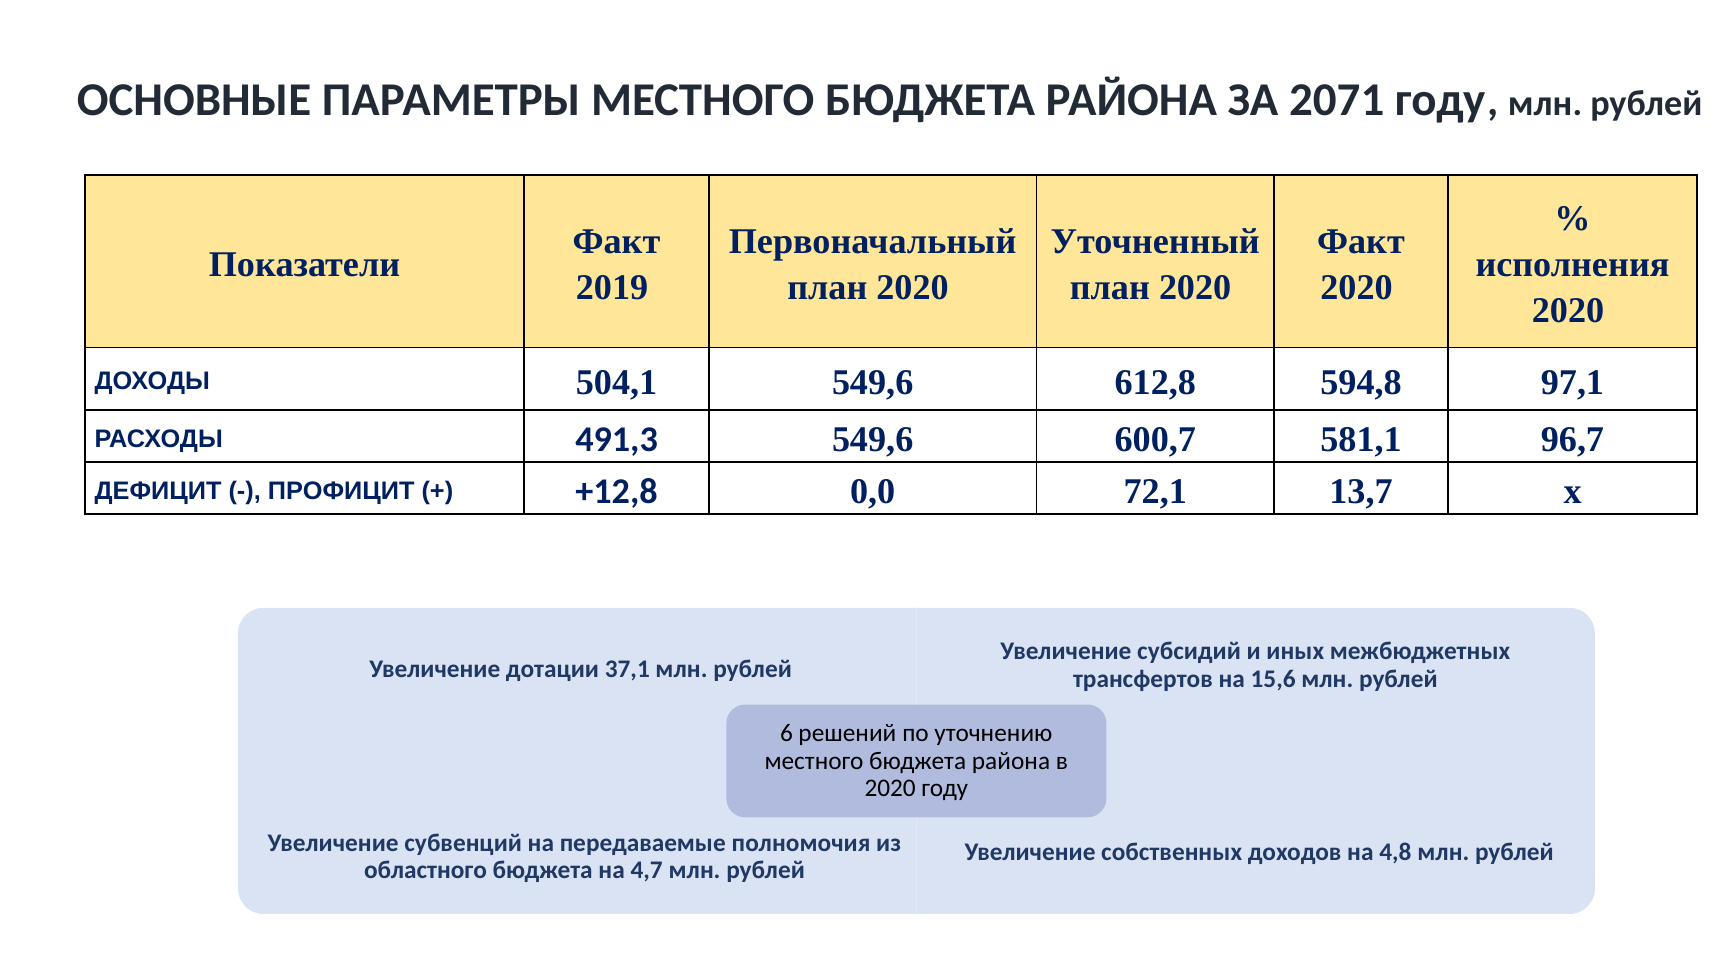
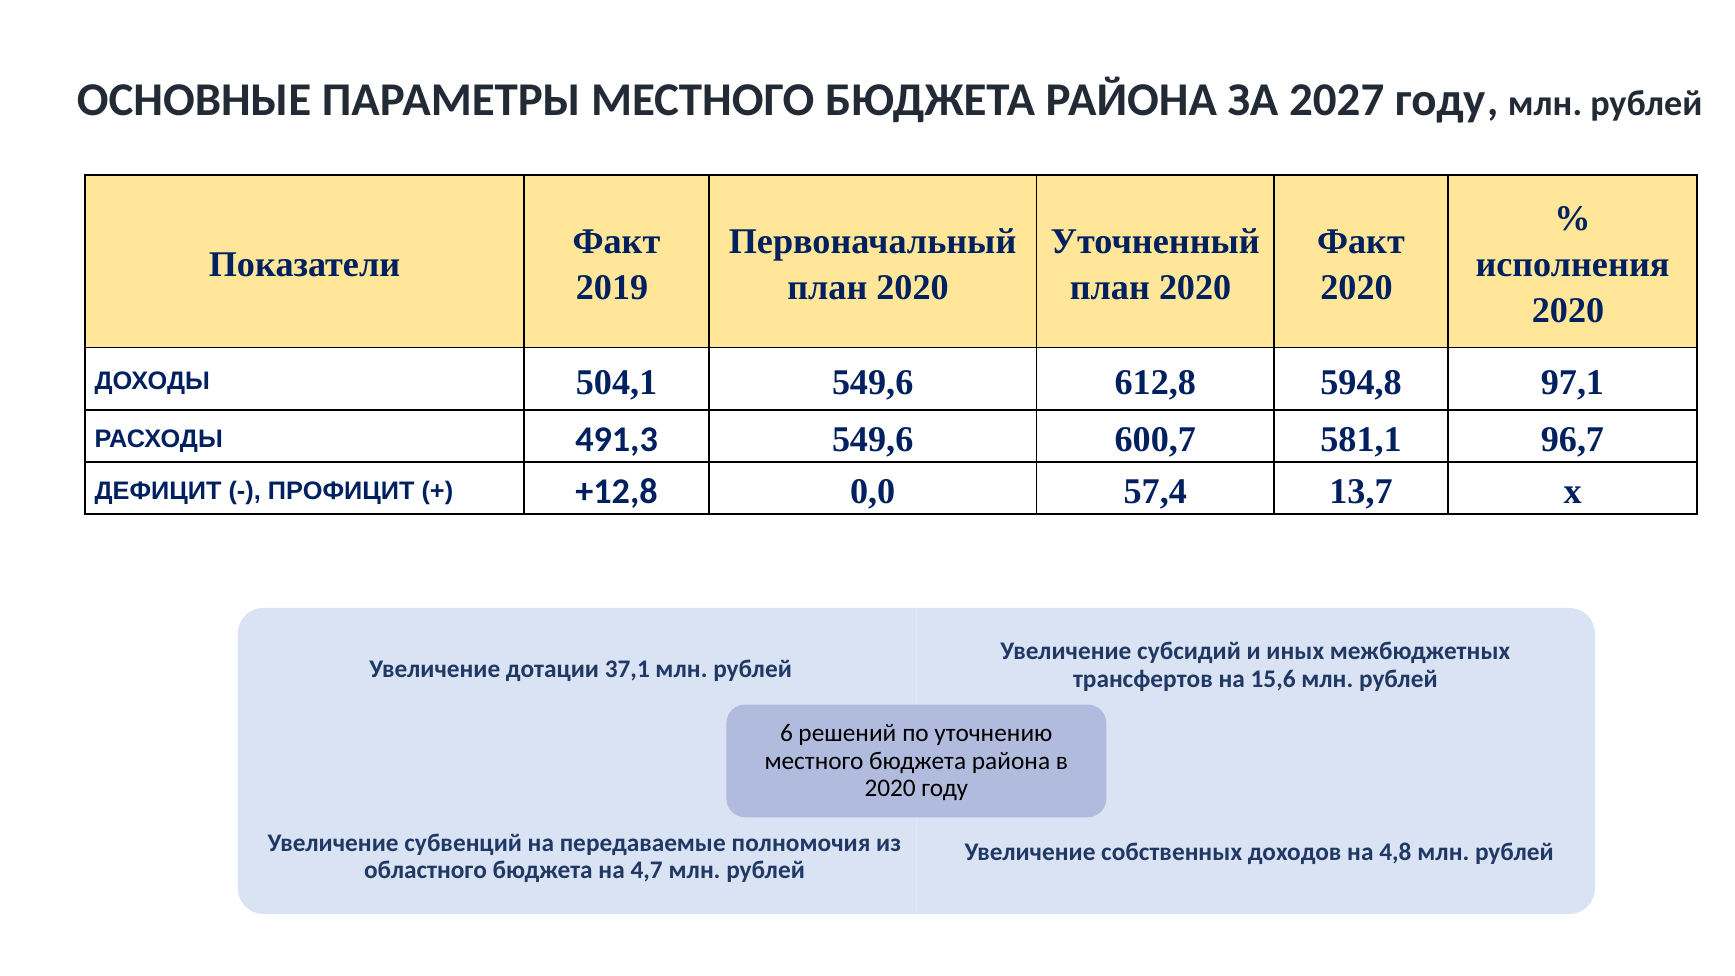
2071: 2071 -> 2027 (1337, 100)
72,1: 72,1 -> 57,4 (1155, 491)
